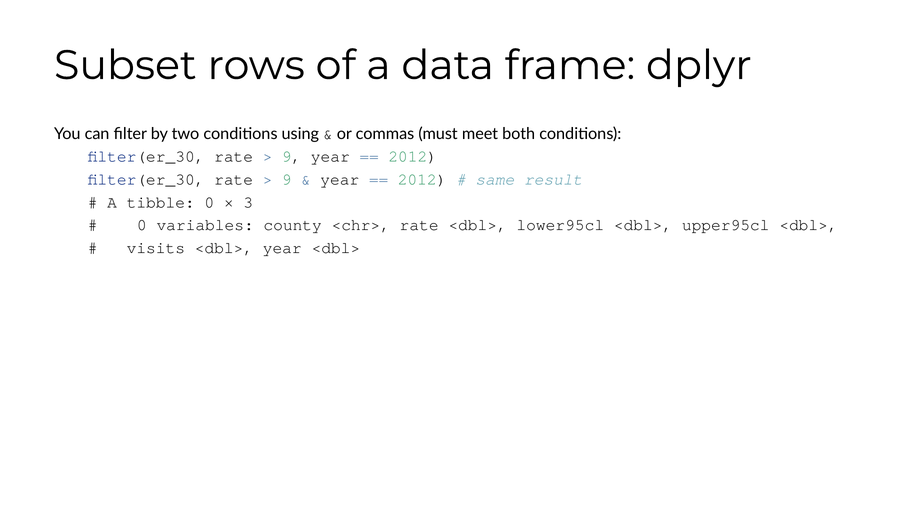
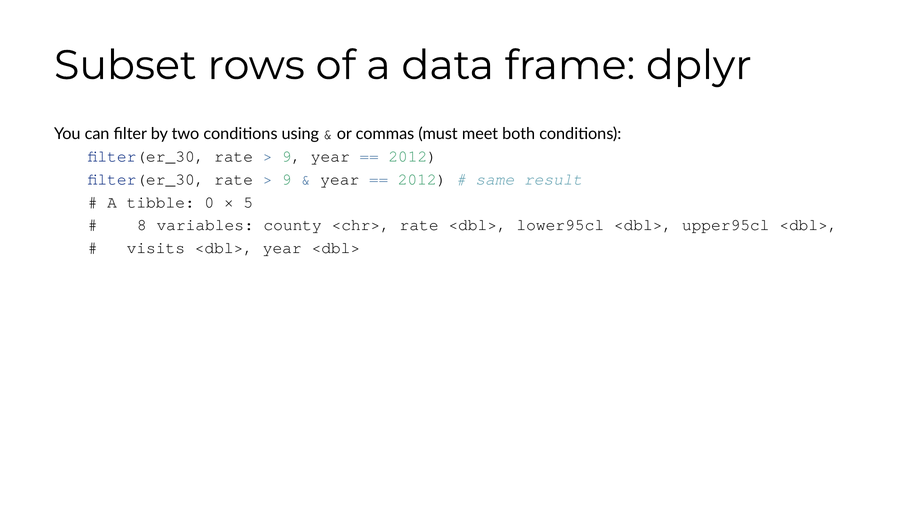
3: 3 -> 5 (248, 202)
0: 0 -> 8 (142, 225)
